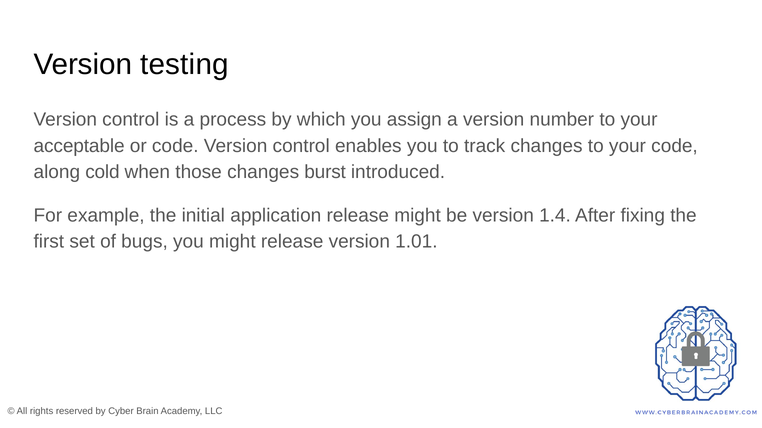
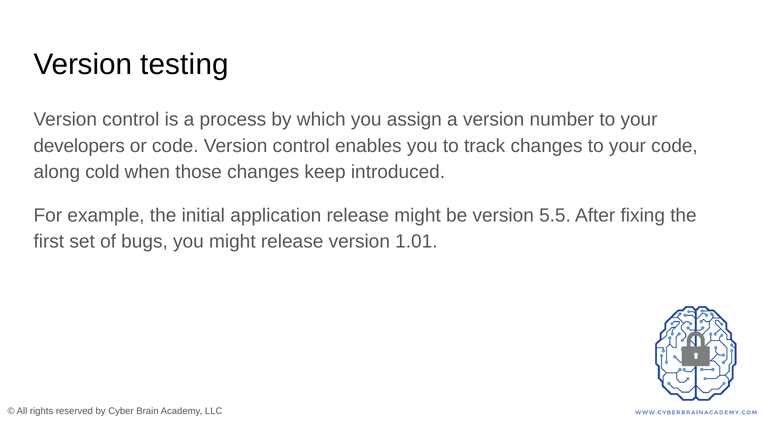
acceptable: acceptable -> developers (79, 146)
burst: burst -> keep (325, 172)
1.4: 1.4 -> 5.5 (555, 216)
